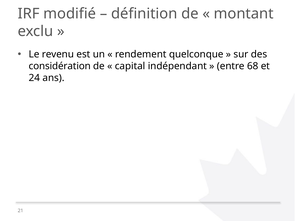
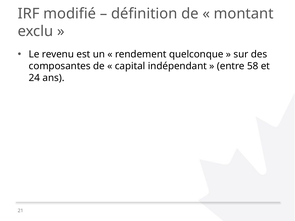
considération: considération -> composantes (60, 66)
68: 68 -> 58 (253, 66)
